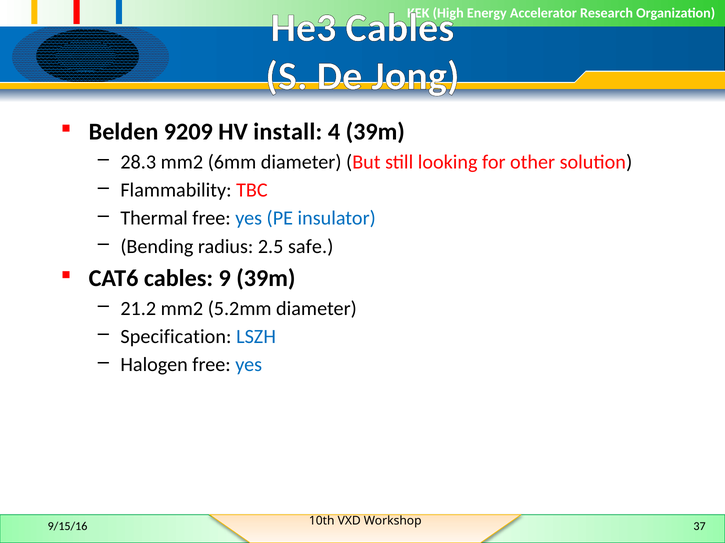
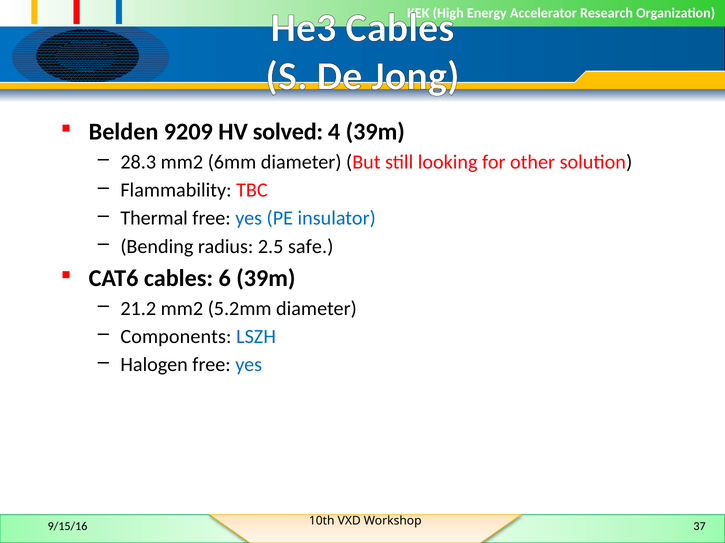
install: install -> solved (288, 132)
9: 9 -> 6 (225, 278)
Specification: Specification -> Components (176, 337)
